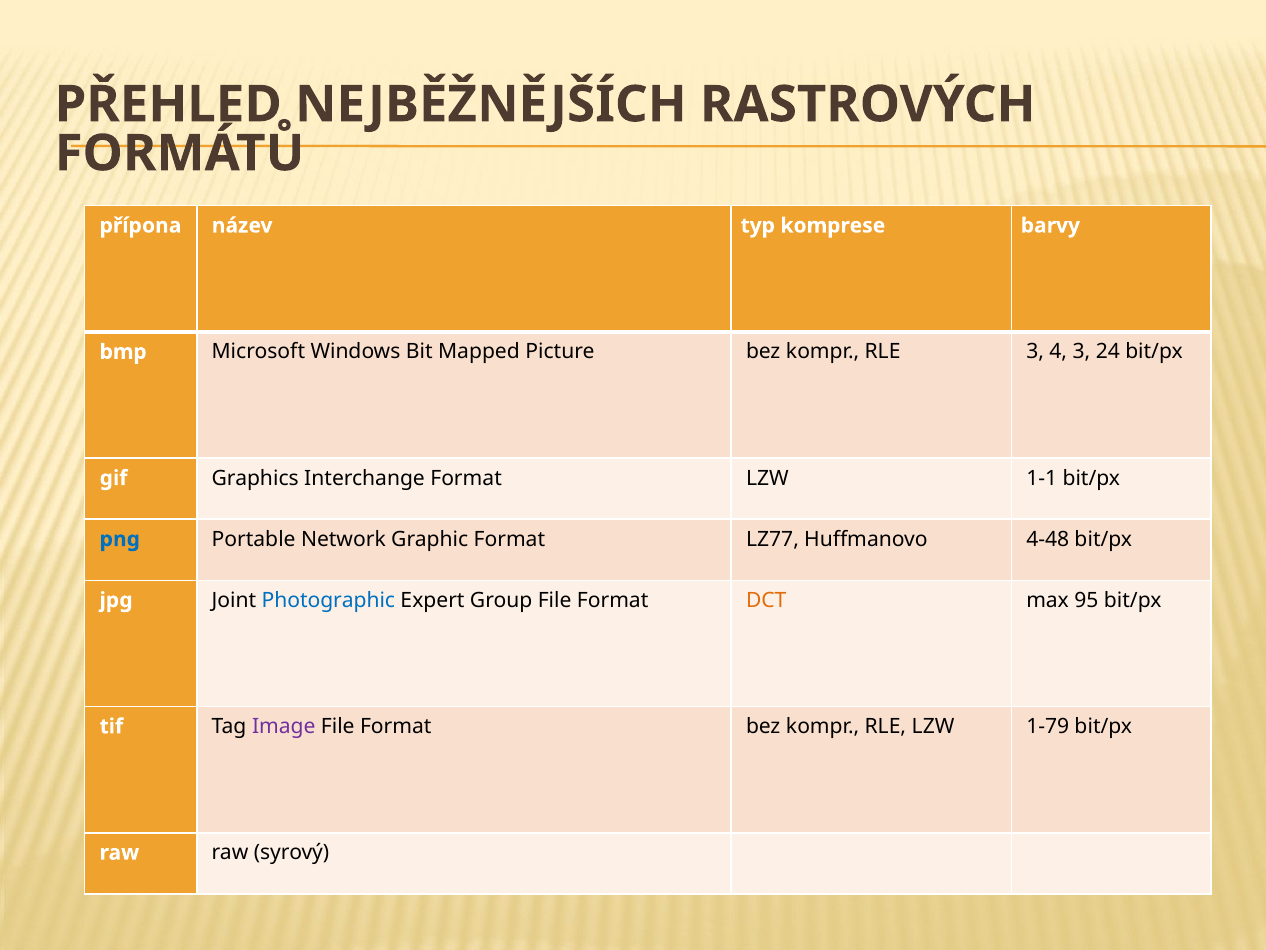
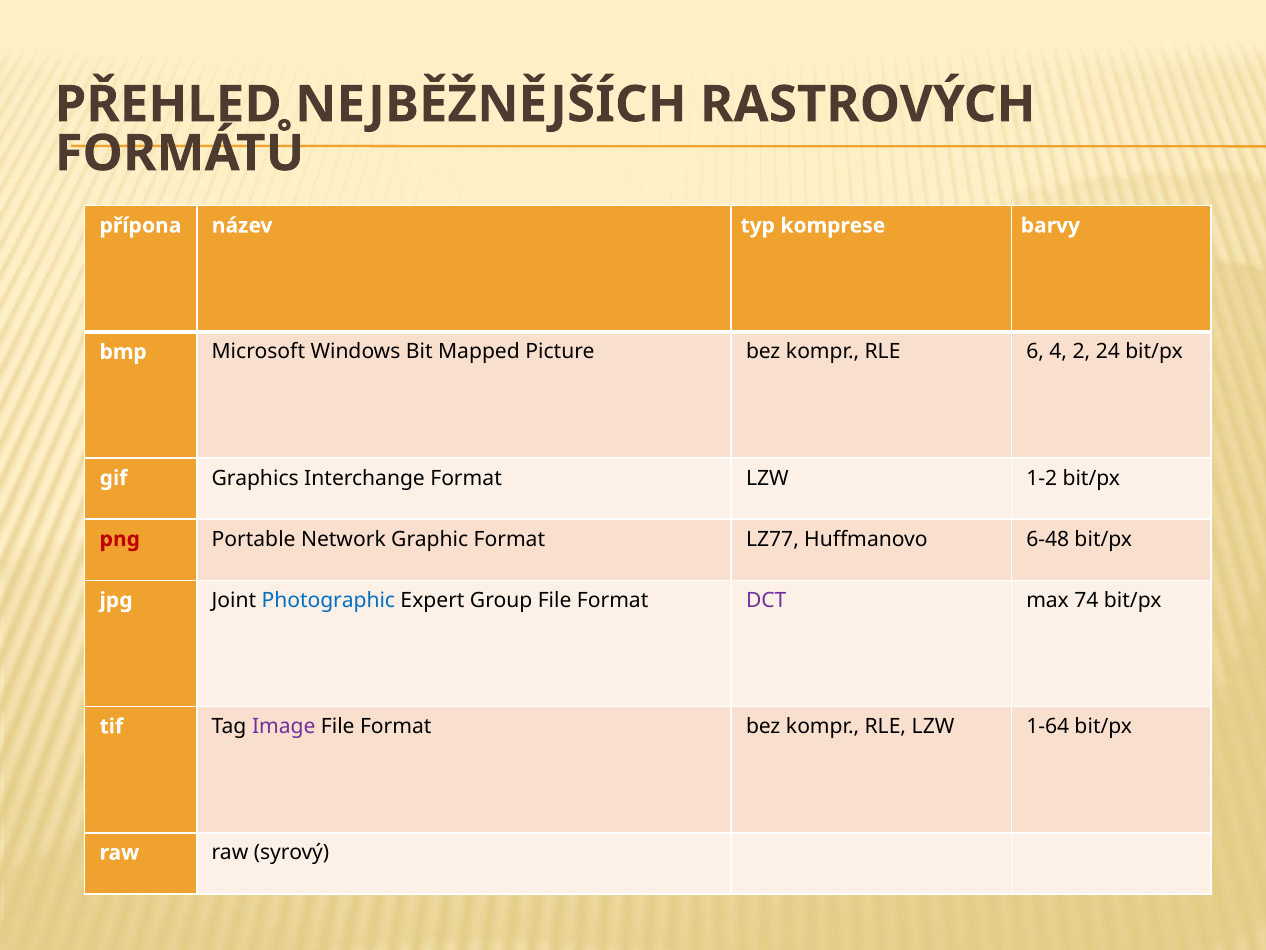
RLE 3: 3 -> 6 (1035, 352)
4 3: 3 -> 2 (1081, 352)
1-1: 1-1 -> 1-2 (1042, 478)
png colour: blue -> red (120, 539)
4-48: 4-48 -> 6-48 (1048, 539)
DCT colour: orange -> purple (766, 600)
95: 95 -> 74 (1086, 600)
1-79: 1-79 -> 1-64 (1048, 726)
